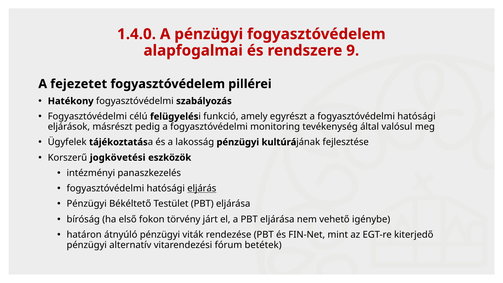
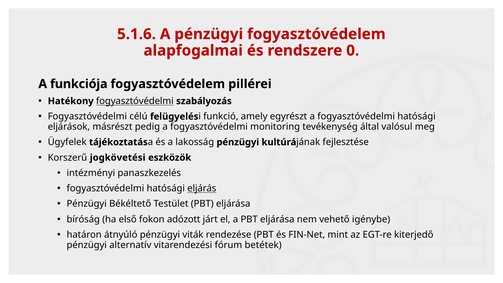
1.4.0: 1.4.0 -> 5.1.6 (137, 34)
9: 9 -> 0 (353, 51)
fejezetet: fejezetet -> funkciója (79, 84)
fogyasztóvédelmi underline: none -> present (135, 101)
törvény: törvény -> adózott (184, 219)
